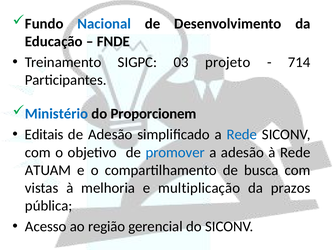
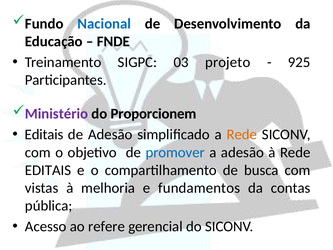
714: 714 -> 925 (299, 62)
Ministério colour: blue -> purple (57, 114)
Rede colour: blue -> orange (242, 134)
ATUAM: ATUAM -> EDITAIS (48, 170)
multiplicação: multiplicação -> fundamentos (199, 188)
prazos: prazos -> contas (291, 188)
região: região -> refere (107, 226)
